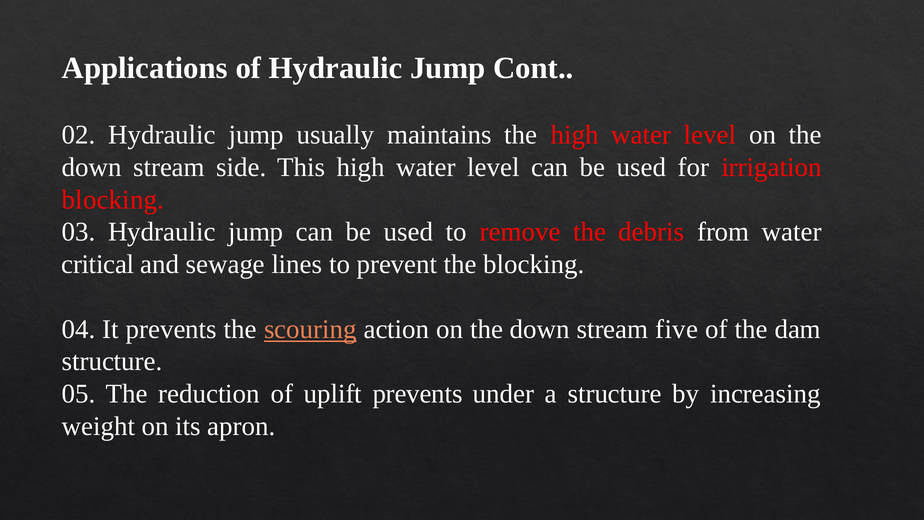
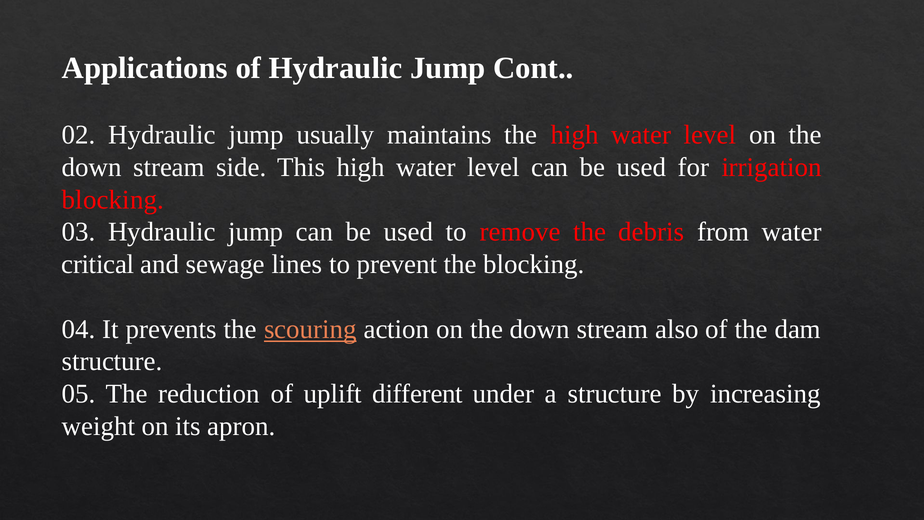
five: five -> also (677, 329)
uplift prevents: prevents -> different (418, 394)
